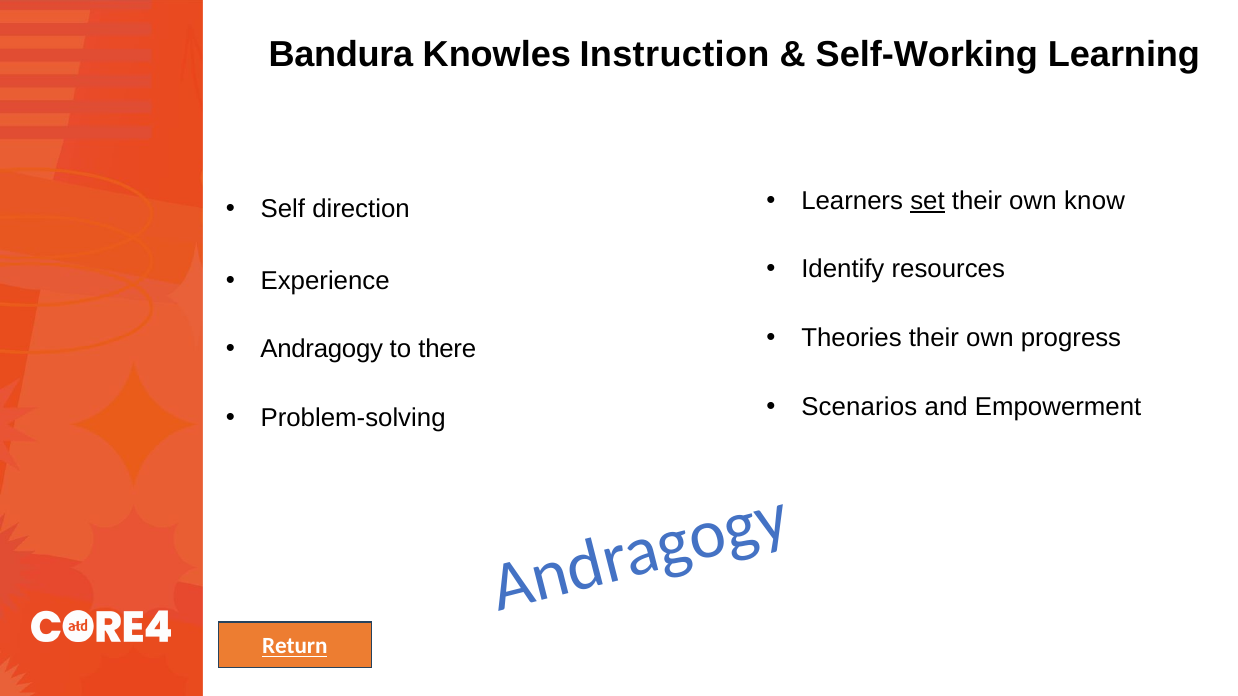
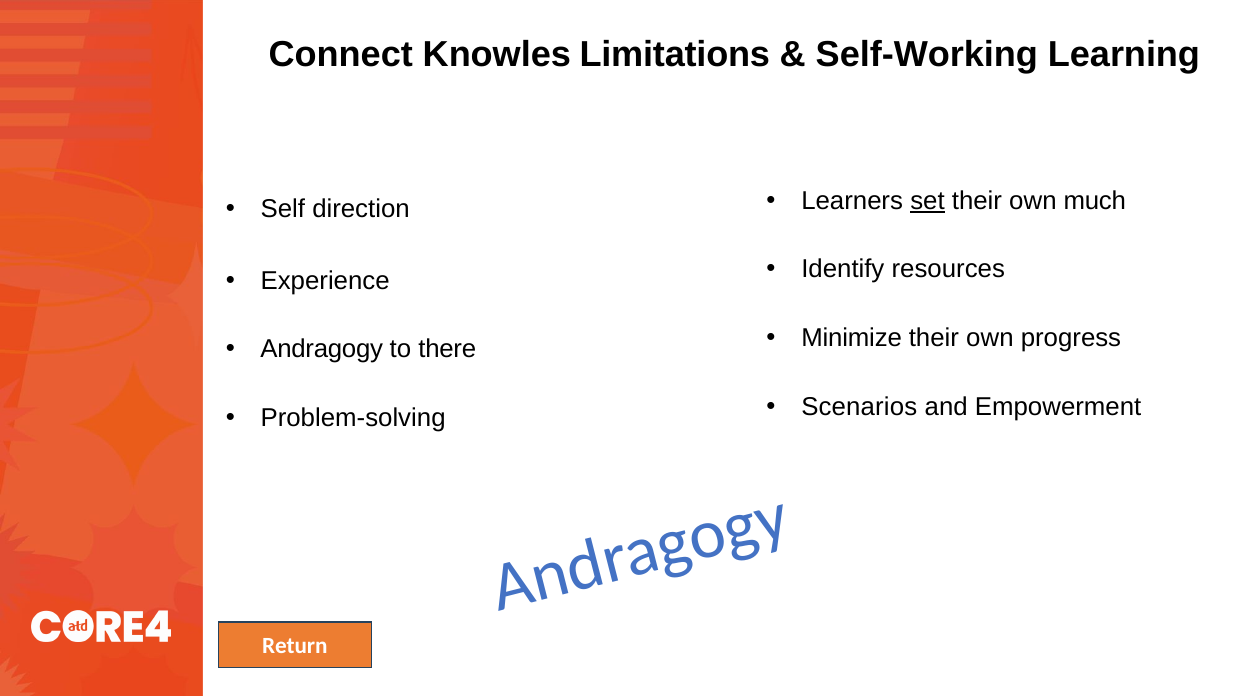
Bandura: Bandura -> Connect (341, 54)
Instruction: Instruction -> Limitations (675, 54)
know: know -> much (1095, 201)
Theories: Theories -> Minimize (852, 338)
Return underline: present -> none (295, 647)
